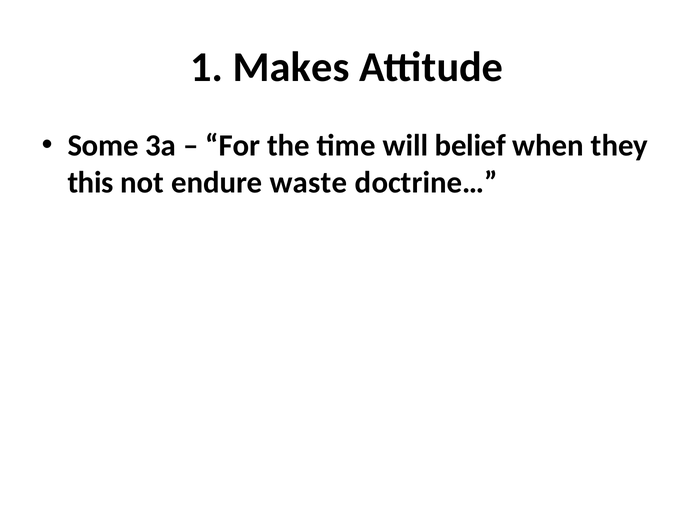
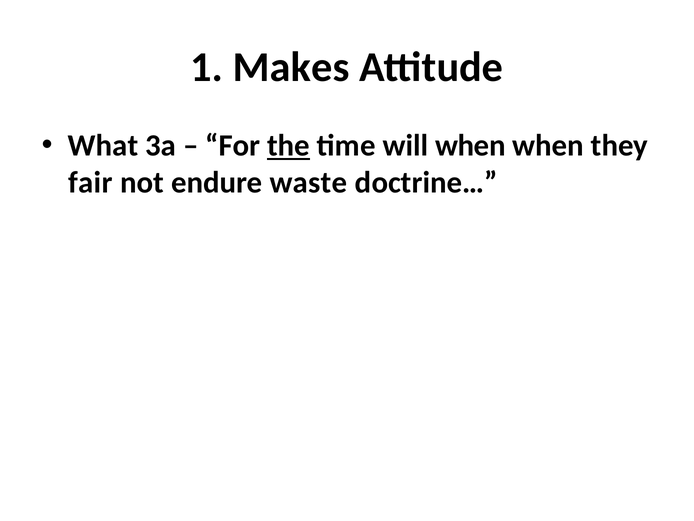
Some: Some -> What (103, 146)
the underline: none -> present (289, 146)
will belief: belief -> when (470, 146)
this: this -> fair (90, 183)
